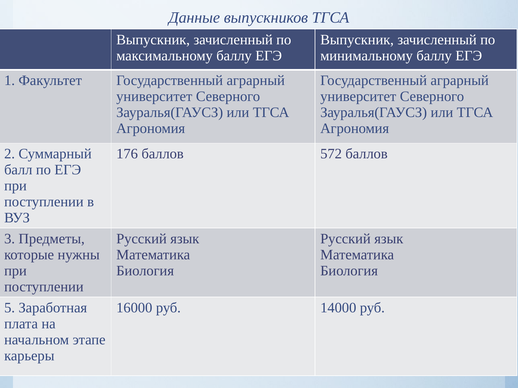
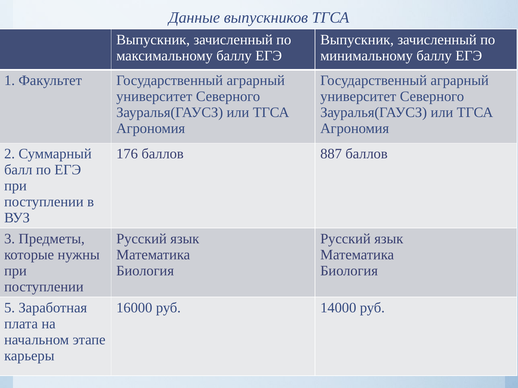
572: 572 -> 887 (331, 154)
